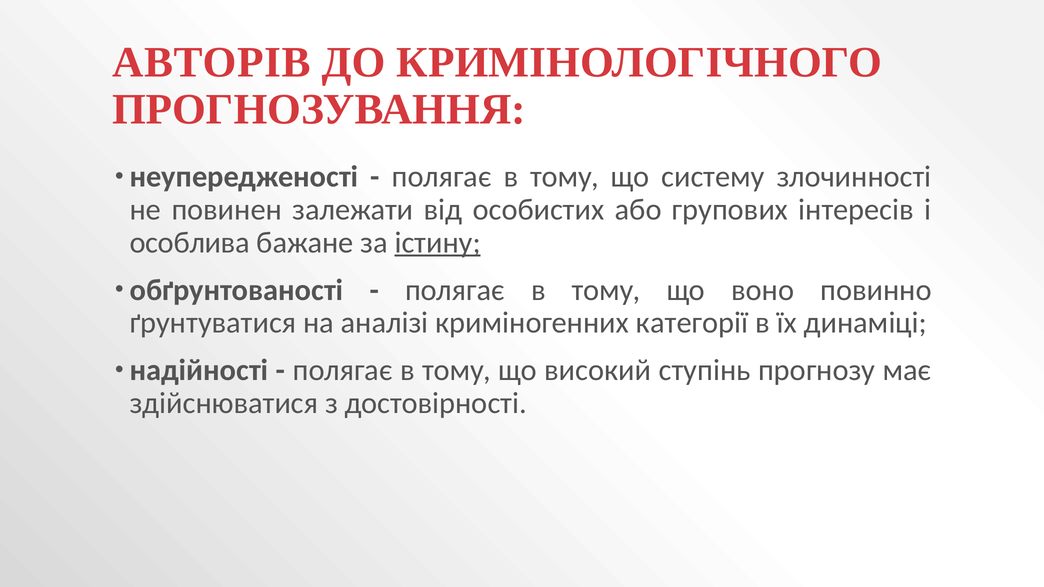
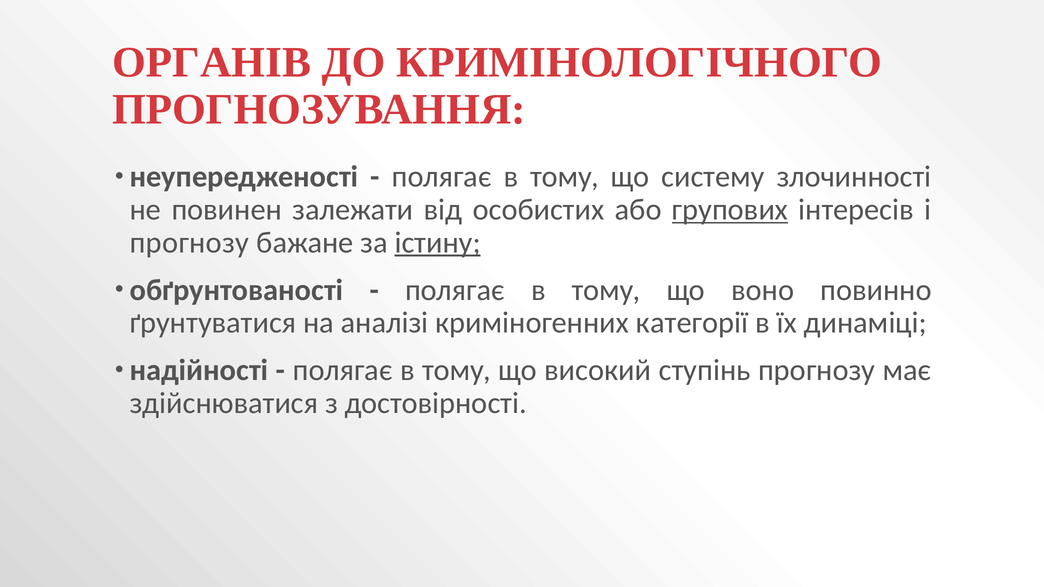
АВТОРІВ: АВТОРІВ -> ОРГАНІВ (212, 62)
групових underline: none -> present (730, 210)
особлива: особлива -> прогнозу (189, 243)
